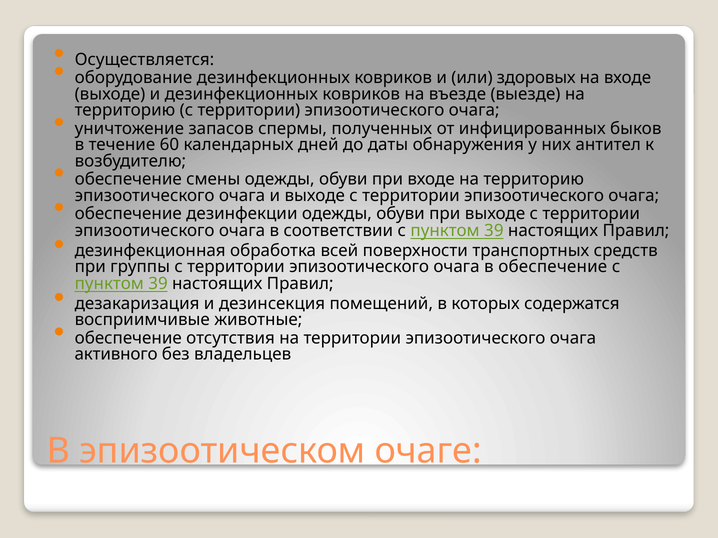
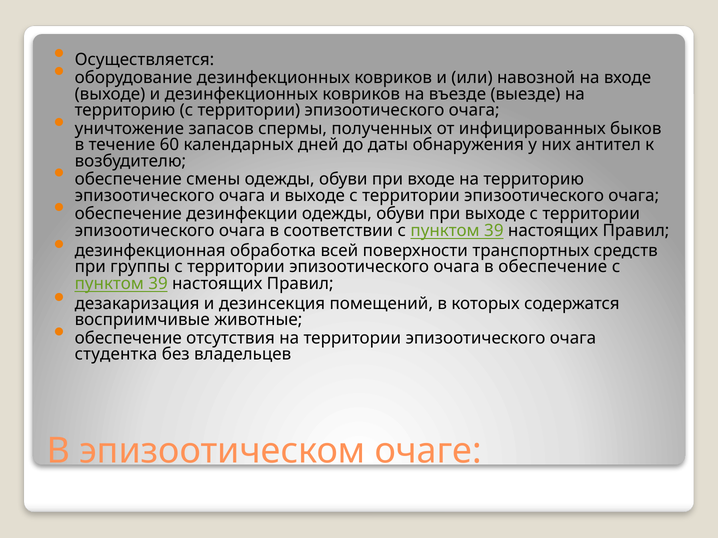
здоровых: здоровых -> навозной (536, 78)
активного: активного -> студентка (116, 355)
